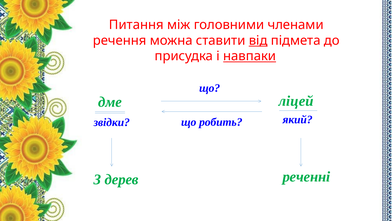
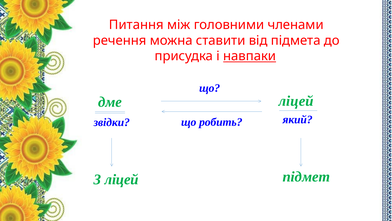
від underline: present -> none (258, 40)
реченні: реченні -> підмет (306, 176)
З дерев: дерев -> ліцей (122, 179)
